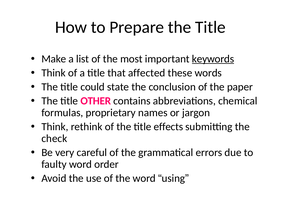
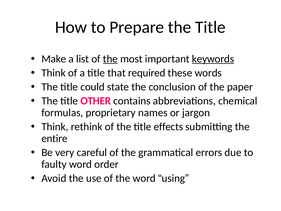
the underline: none -> present (110, 59)
affected: affected -> required (147, 73)
check: check -> entire (54, 138)
